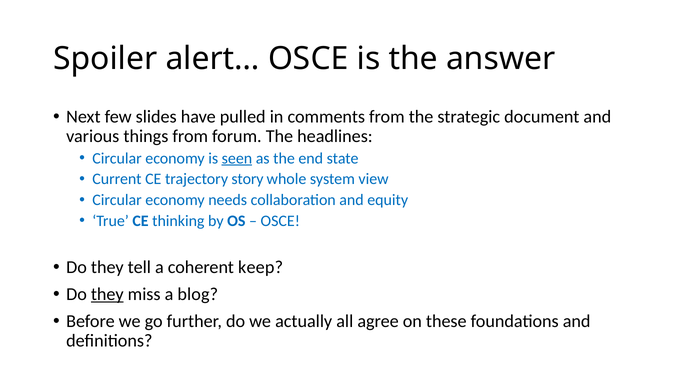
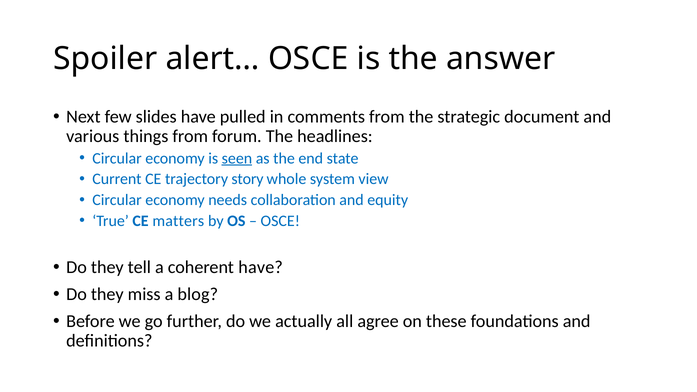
thinking: thinking -> matters (178, 221)
coherent keep: keep -> have (261, 267)
they underline: present -> none (107, 294)
